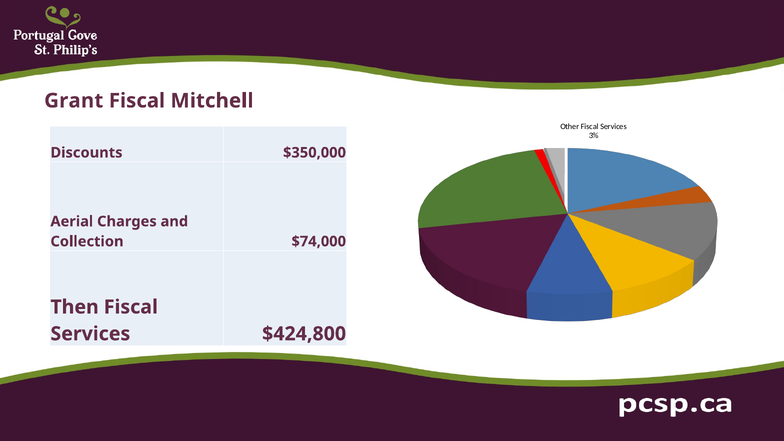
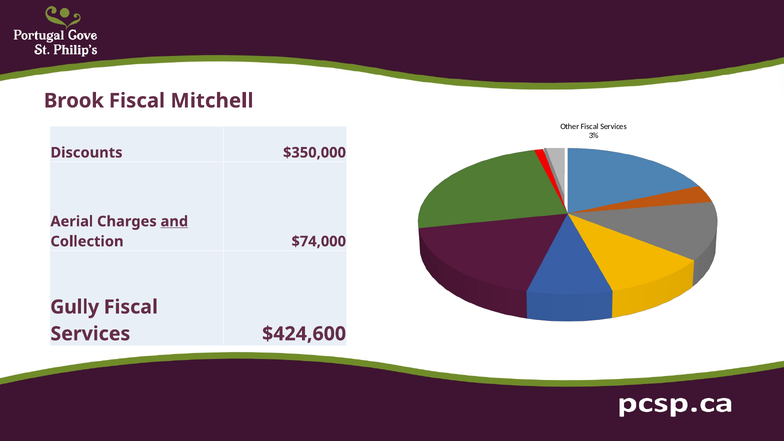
Grant: Grant -> Brook (74, 101)
and underline: none -> present (174, 221)
Then: Then -> Gully (75, 307)
$424,800: $424,800 -> $424,600 (304, 334)
